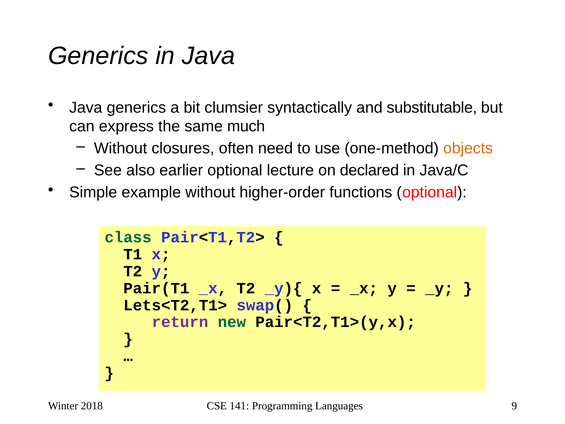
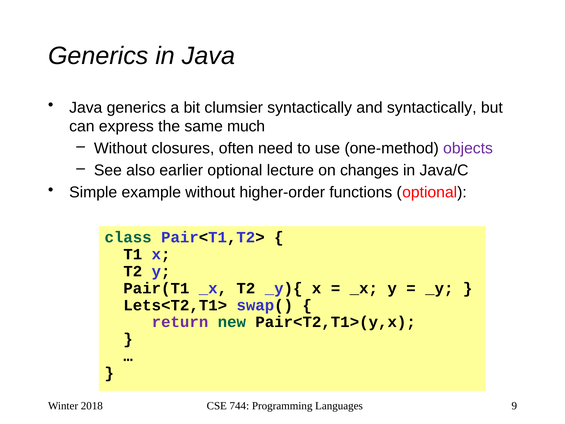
and substitutable: substitutable -> syntactically (432, 108)
objects colour: orange -> purple (468, 148)
declared: declared -> changes (369, 170)
141: 141 -> 744 (239, 406)
